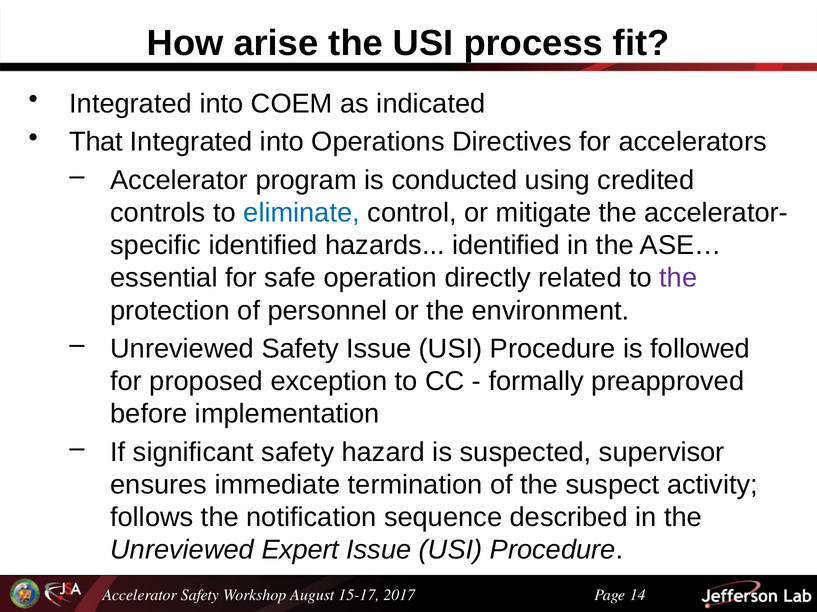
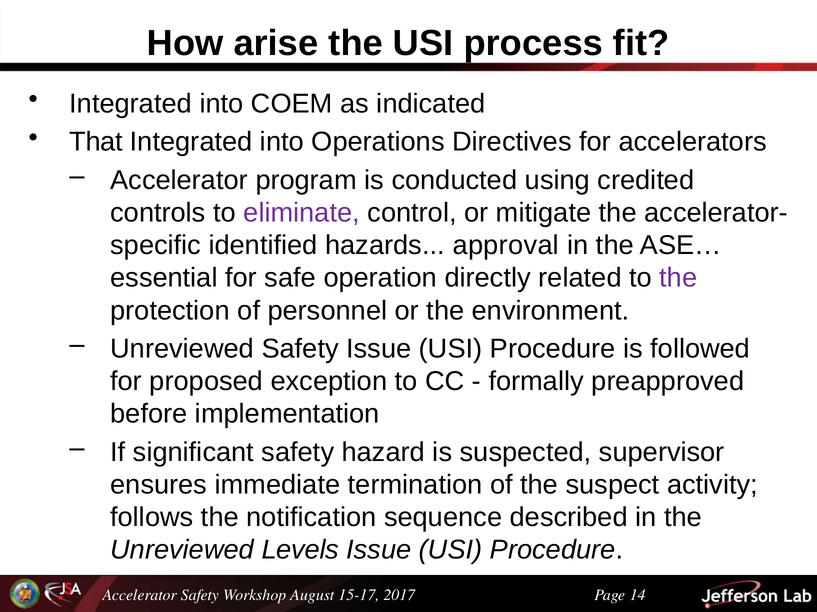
eliminate colour: blue -> purple (302, 213)
hazards identified: identified -> approval (506, 246)
Expert: Expert -> Levels (300, 551)
